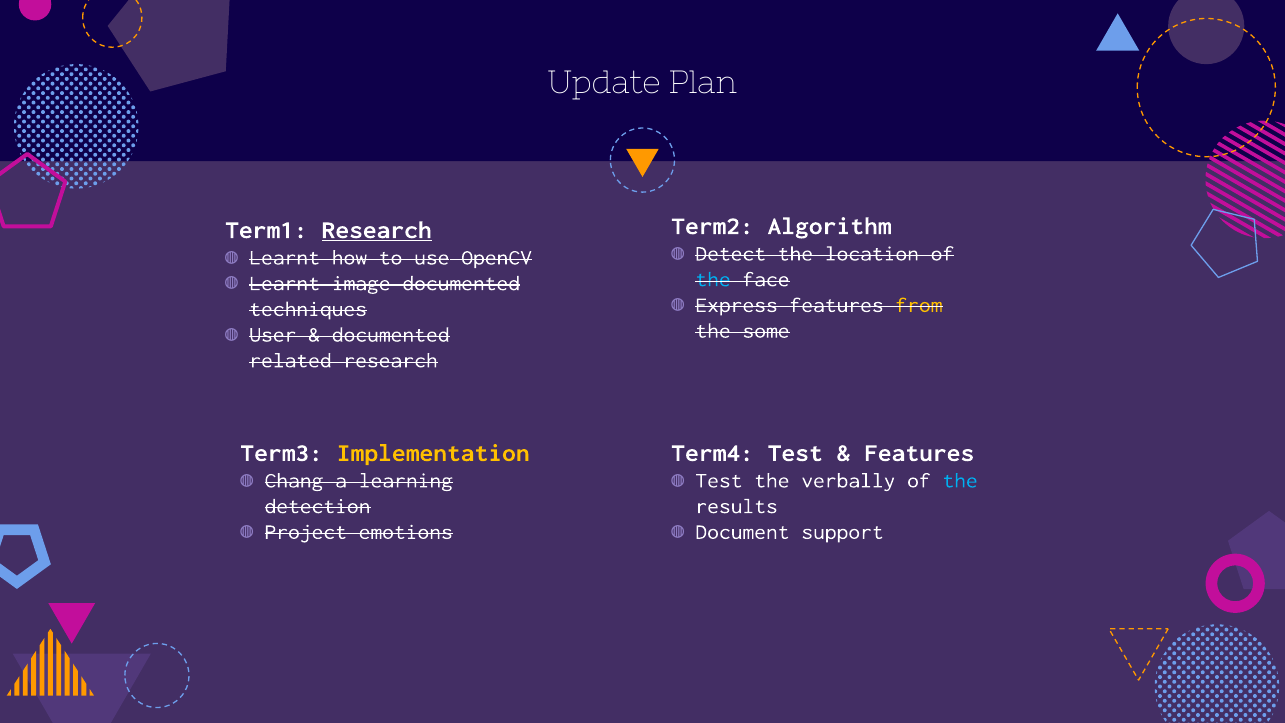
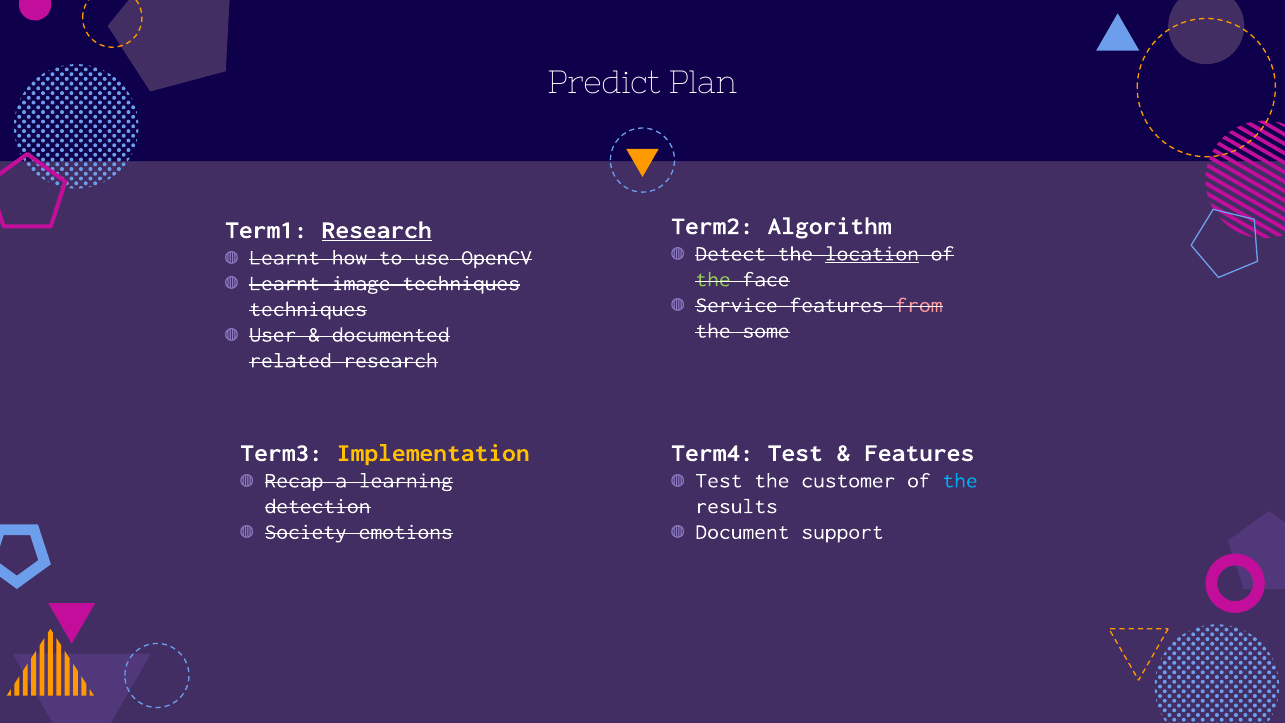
Update: Update -> Predict (604, 83)
location underline: none -> present (872, 253)
image documented: documented -> techniques (461, 283)
the colour: light blue -> light green (713, 279)
Express: Express -> Service (737, 305)
from colour: yellow -> pink (919, 305)
Chang: Chang -> Recap (294, 480)
verbally: verbally -> customer (848, 480)
Project: Project -> Society (306, 532)
